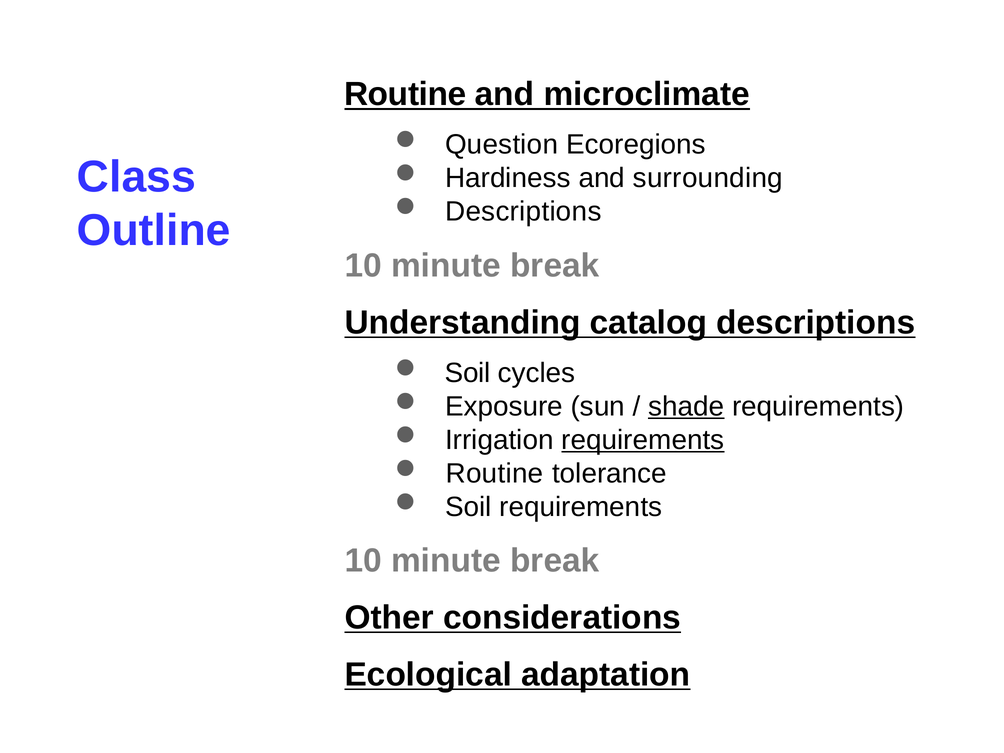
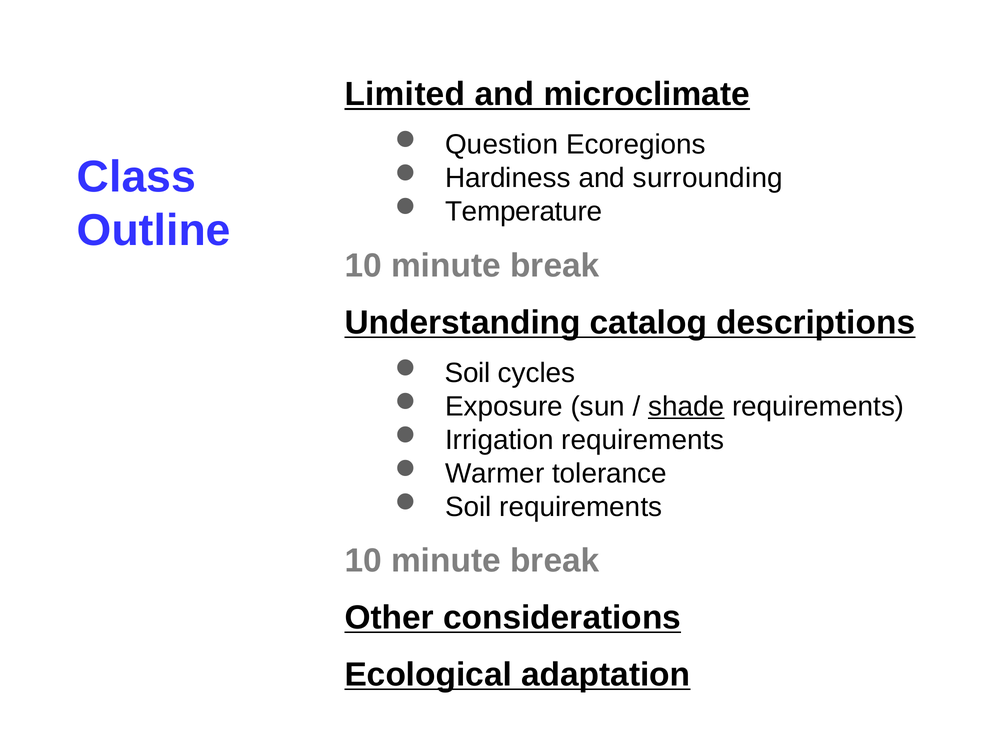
Routine: Routine -> Limited (405, 94)
Descriptions: Descriptions -> Temperature (524, 212)
requirements underline: present -> none (643, 440)
Routine: Routine -> Warmer (495, 473)
